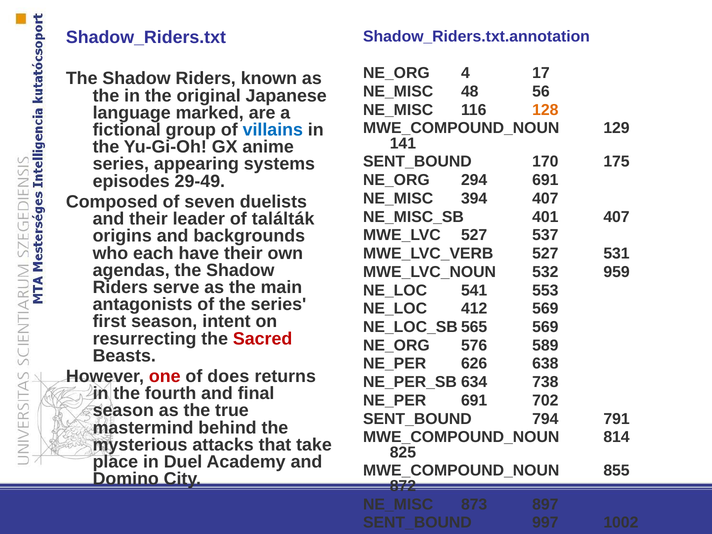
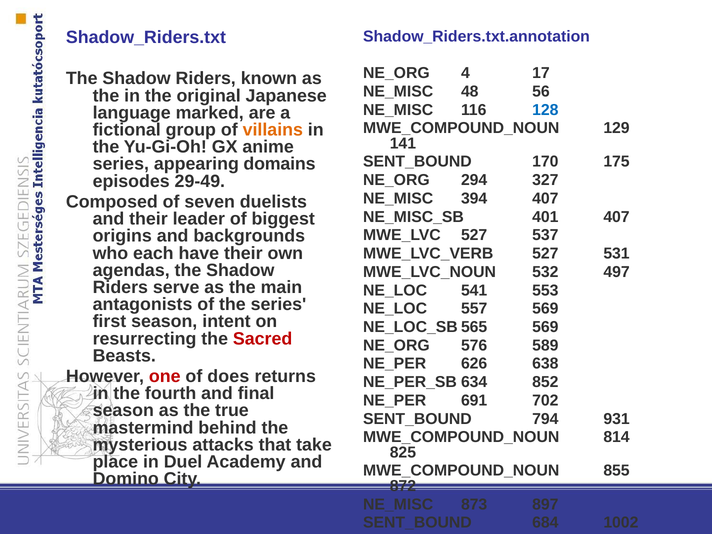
128 colour: orange -> blue (545, 110)
villains colour: blue -> orange (273, 130)
systems: systems -> domains (280, 164)
294 691: 691 -> 327 (545, 180)
találták: találták -> biggest (283, 219)
959: 959 -> 497 (617, 272)
412: 412 -> 557 (474, 309)
738: 738 -> 852 (545, 382)
791: 791 -> 931 (617, 419)
997: 997 -> 684 (545, 523)
